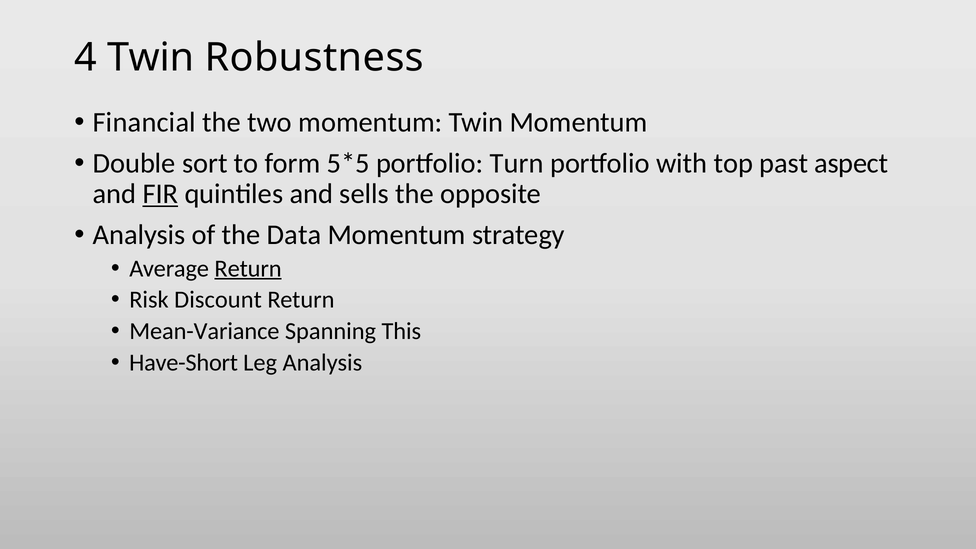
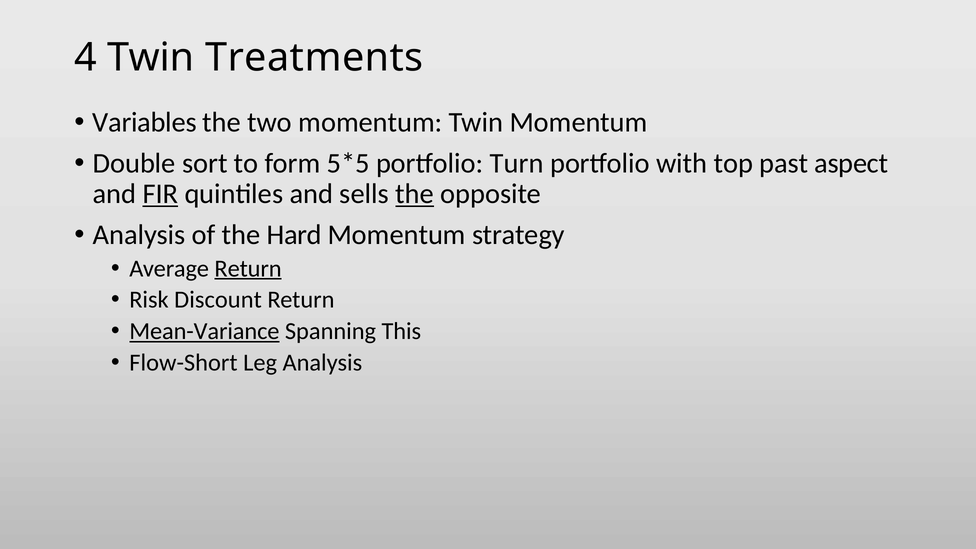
Robustness: Robustness -> Treatments (314, 58)
Financial: Financial -> Variables (145, 122)
the underline: none -> present (415, 194)
Data: Data -> Hard (294, 235)
Mean-Variance underline: none -> present (204, 331)
Have-Short: Have-Short -> Flow-Short (183, 363)
